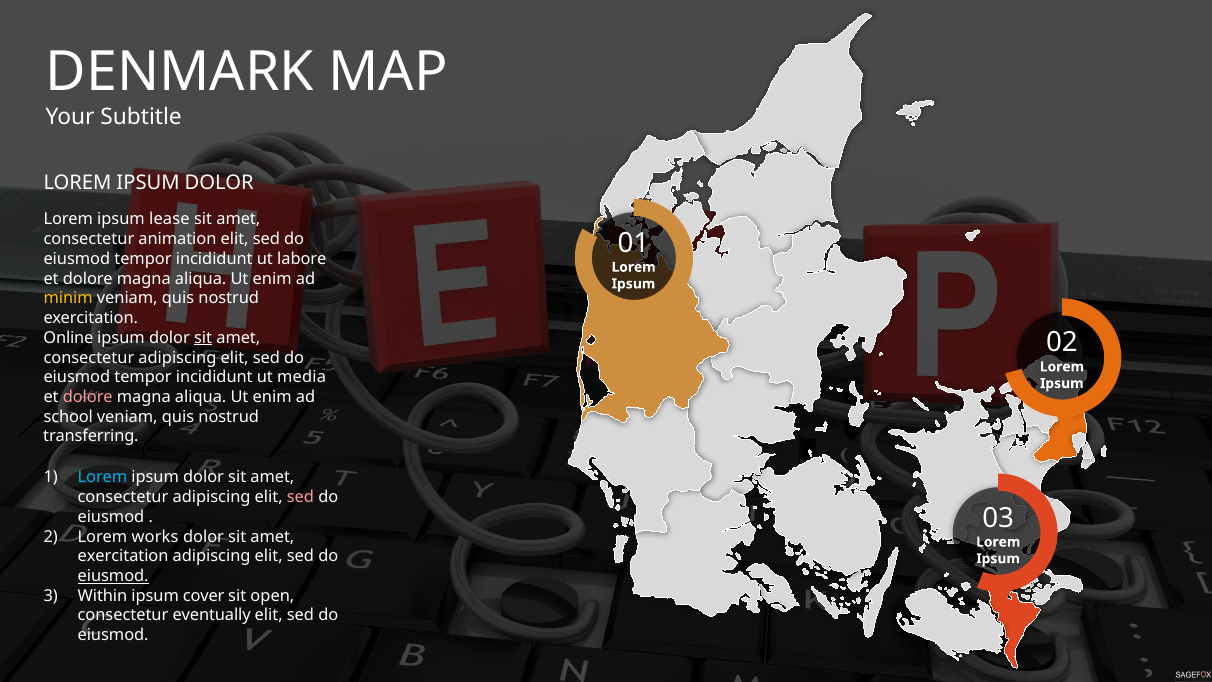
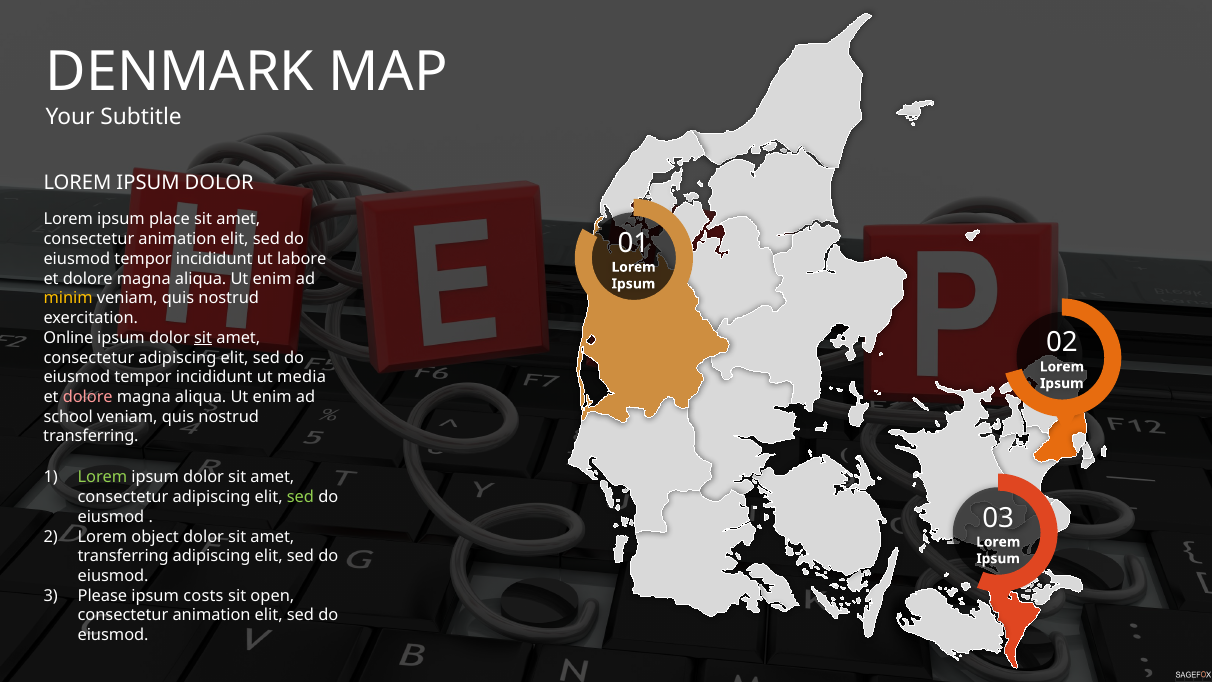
lease: lease -> place (169, 219)
Lorem colour: light blue -> light green (102, 477)
sed colour: pink -> light green (300, 497)
works: works -> object (155, 536)
exercitation: exercitation -> transferring (123, 556)
eiusmod underline: present -> none (113, 576)
Within: Within -> Please (102, 596)
cover: cover -> costs (204, 596)
eventually: eventually -> animation (212, 615)
